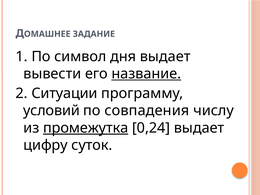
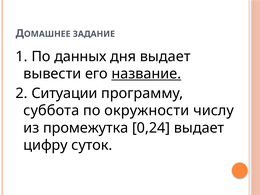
символ: символ -> данных (80, 56)
условий: условий -> суббота (51, 111)
совпадения: совпадения -> окружности (147, 111)
промежутка underline: present -> none (86, 128)
